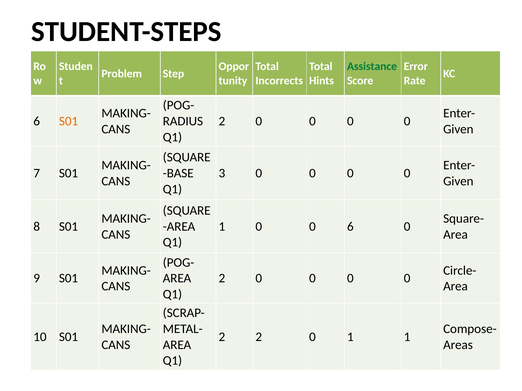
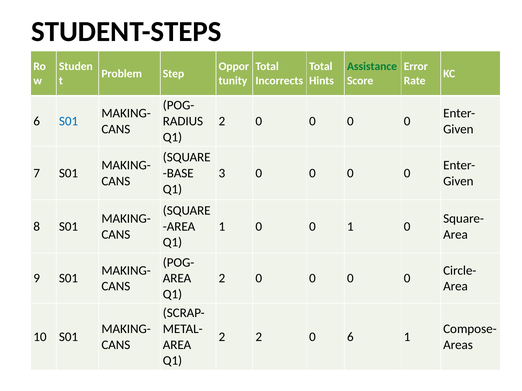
S01 colour: orange -> blue (69, 121)
0 6: 6 -> 1 (350, 227)
0 1: 1 -> 6 (350, 337)
